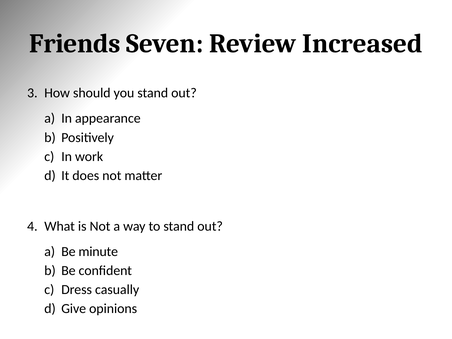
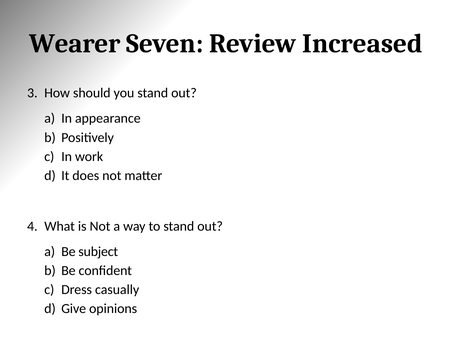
Friends: Friends -> Wearer (75, 44)
minute: minute -> subject (98, 251)
